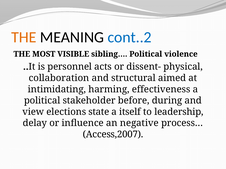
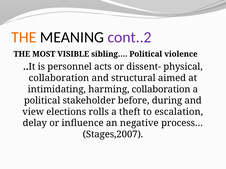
cont..2 colour: blue -> purple (130, 37)
harming effectiveness: effectiveness -> collaboration (161, 90)
state: state -> rolls (99, 112)
itself: itself -> theft (130, 112)
leadership: leadership -> escalation (179, 112)
Access,2007: Access,2007 -> Stages,2007 (113, 135)
